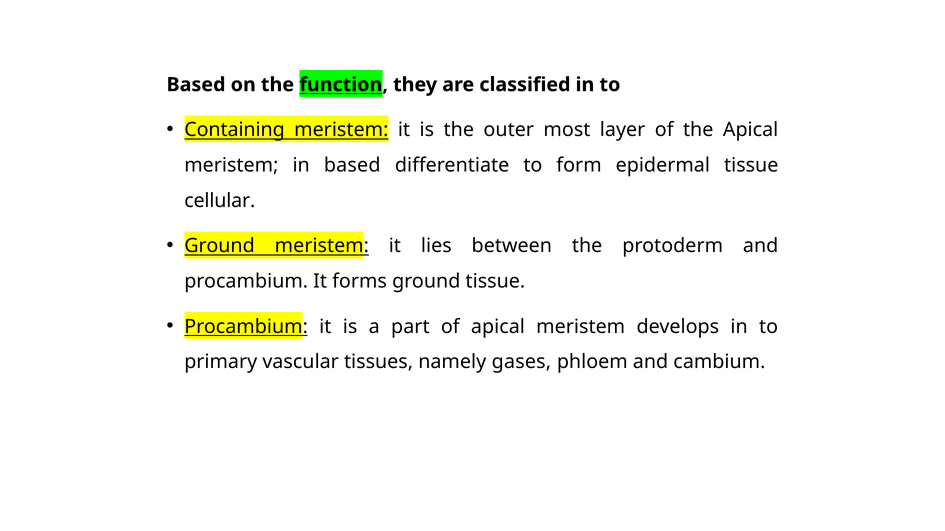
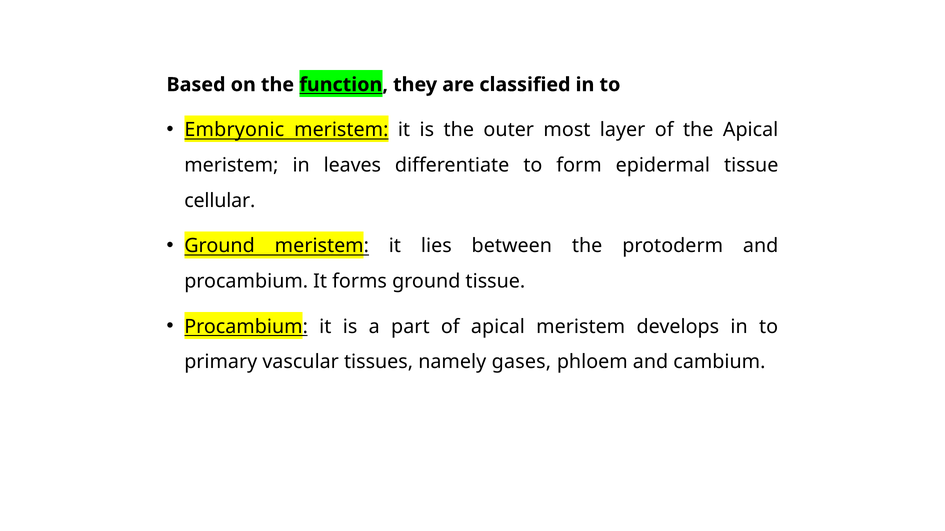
Containing: Containing -> Embryonic (234, 130)
in based: based -> leaves (352, 165)
